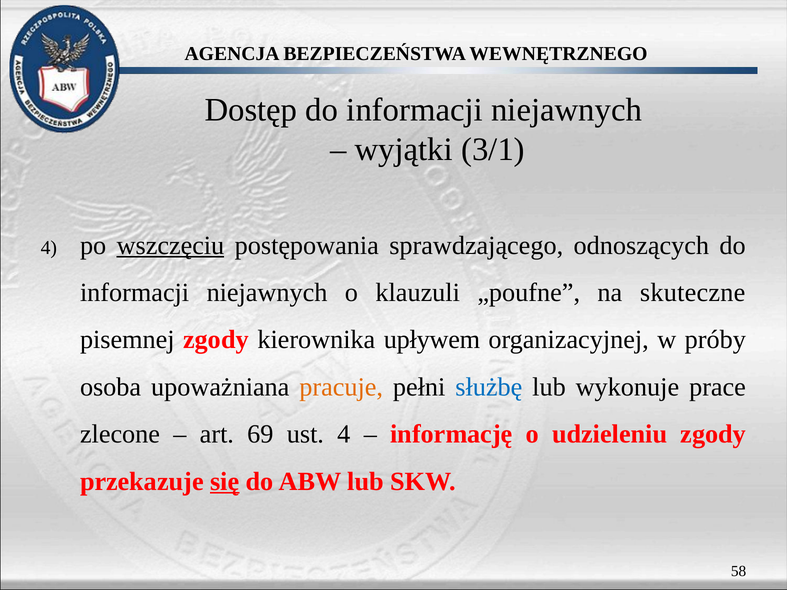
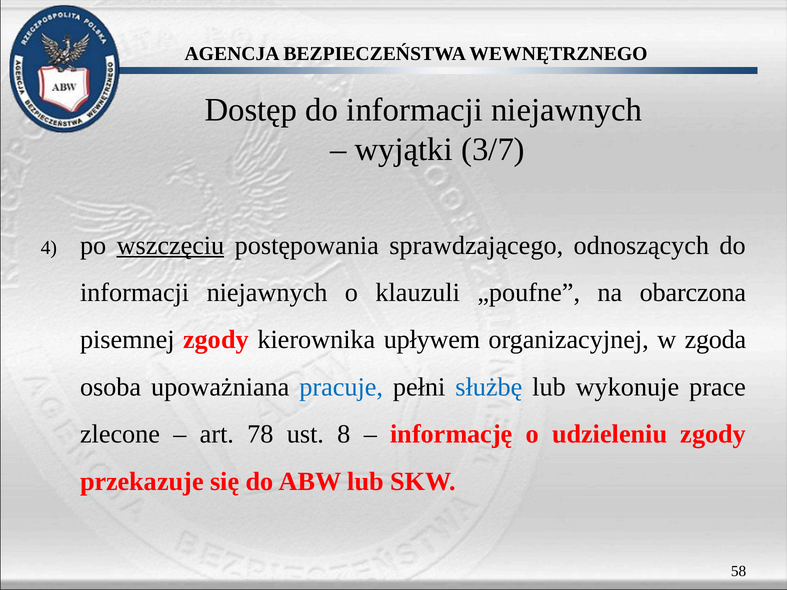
3/1: 3/1 -> 3/7 (493, 149)
skuteczne: skuteczne -> obarczona (693, 293)
próby: próby -> zgoda (715, 340)
pracuje colour: orange -> blue (341, 387)
69: 69 -> 78 (260, 434)
ust 4: 4 -> 8 (344, 434)
się underline: present -> none (225, 482)
